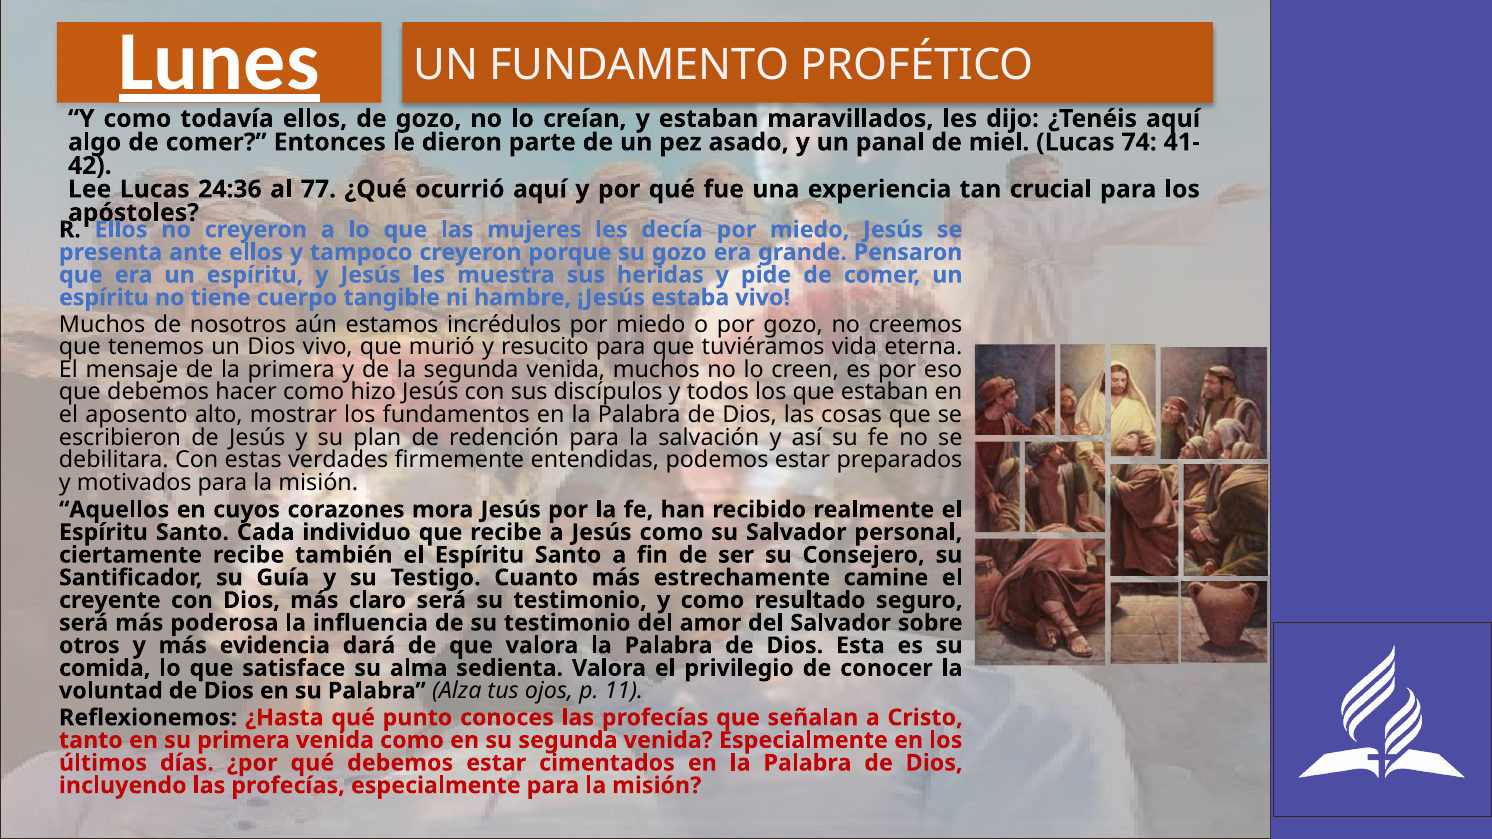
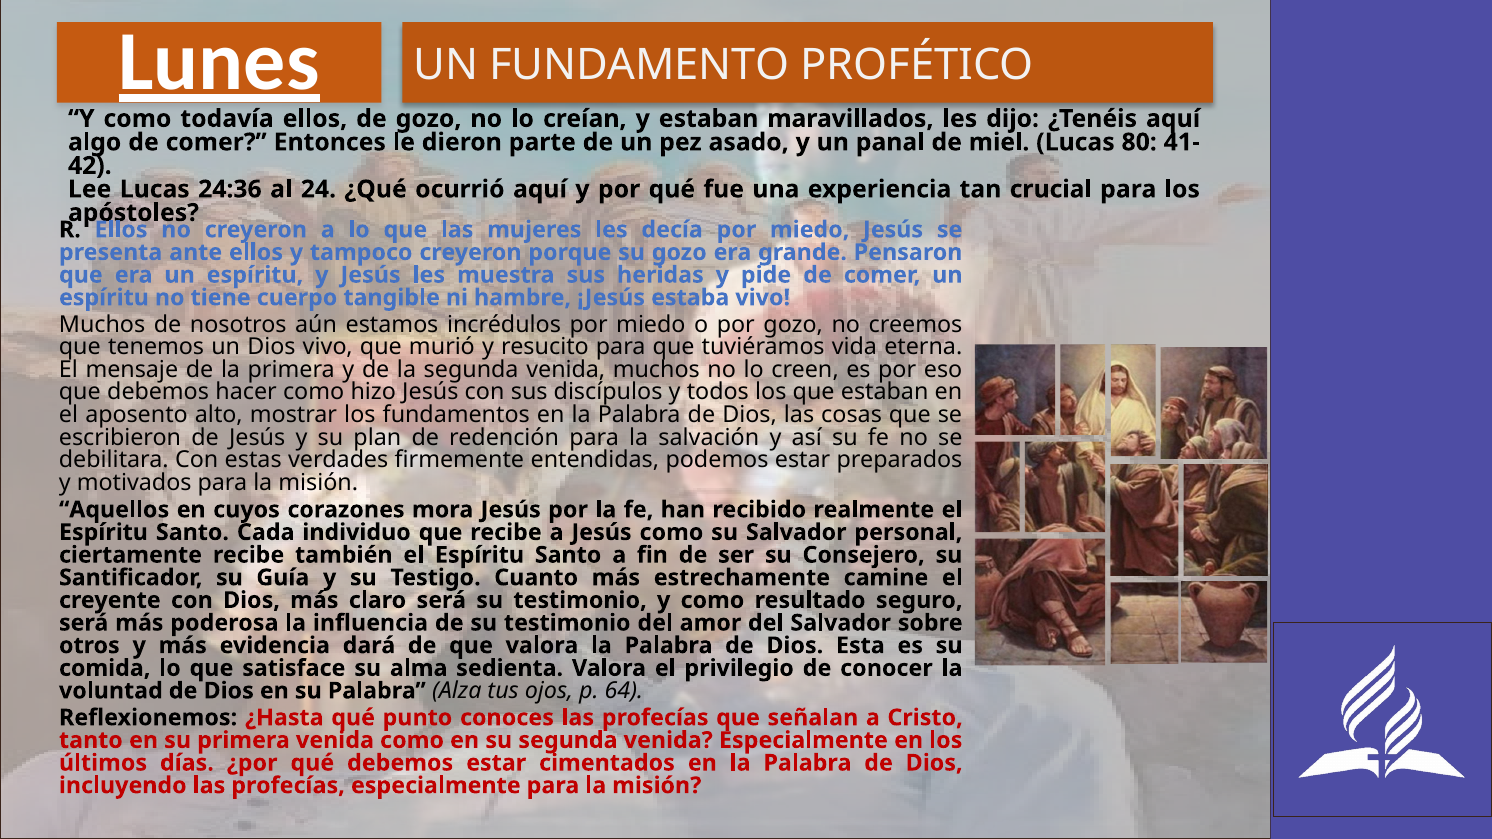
74: 74 -> 80 (1139, 142)
77: 77 -> 24 (318, 189)
11: 11 -> 64 (624, 691)
